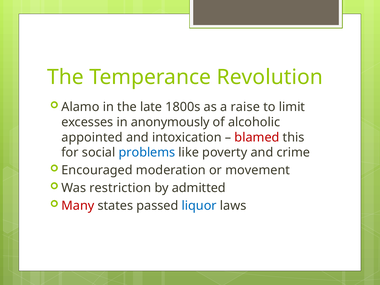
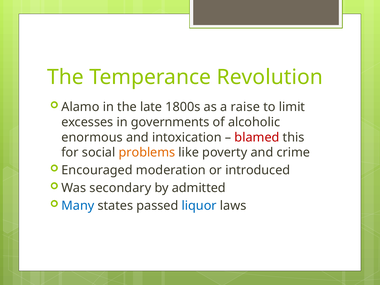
anonymously: anonymously -> governments (170, 122)
appointed: appointed -> enormous (92, 137)
problems colour: blue -> orange (147, 153)
movement: movement -> introduced (258, 170)
restriction: restriction -> secondary (120, 188)
Many colour: red -> blue (78, 206)
